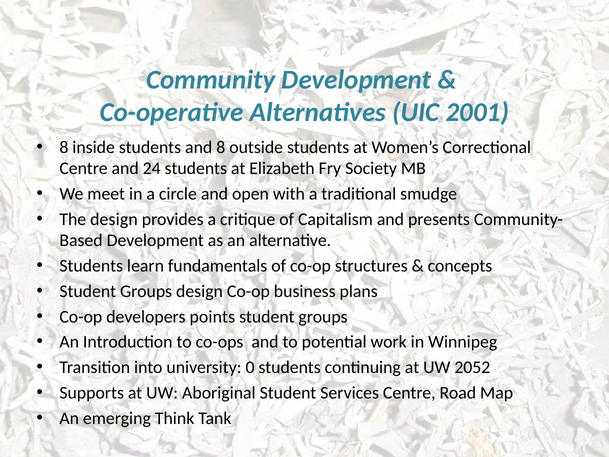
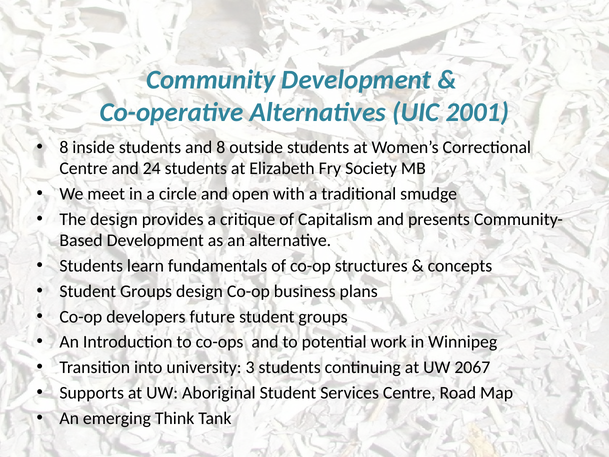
points: points -> future (212, 317)
0: 0 -> 3 (250, 367)
2052: 2052 -> 2067 (472, 367)
